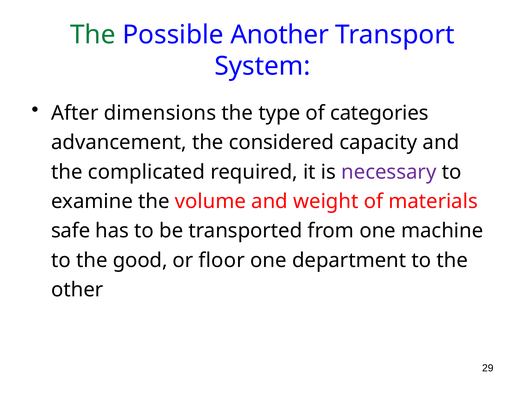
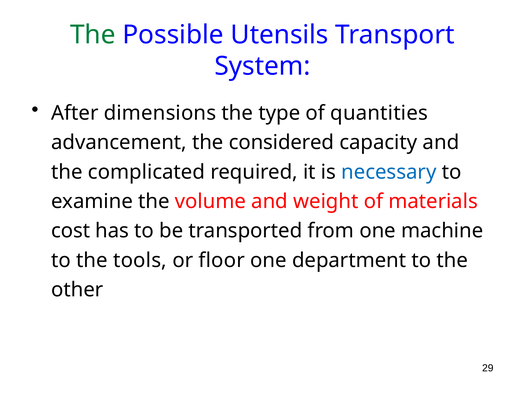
Another: Another -> Utensils (280, 35)
categories: categories -> quantities (379, 113)
necessary colour: purple -> blue (389, 172)
safe: safe -> cost (71, 231)
good: good -> tools (140, 260)
